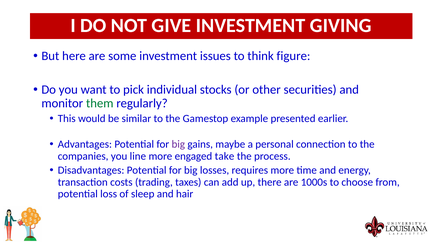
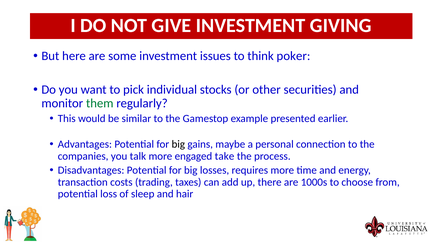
figure: figure -> poker (293, 56)
big colour: purple -> black (178, 144)
line: line -> talk (138, 156)
